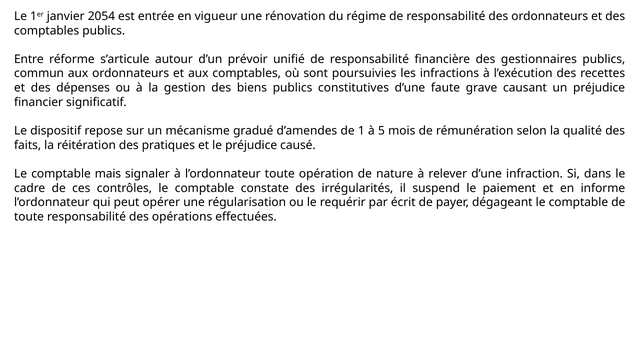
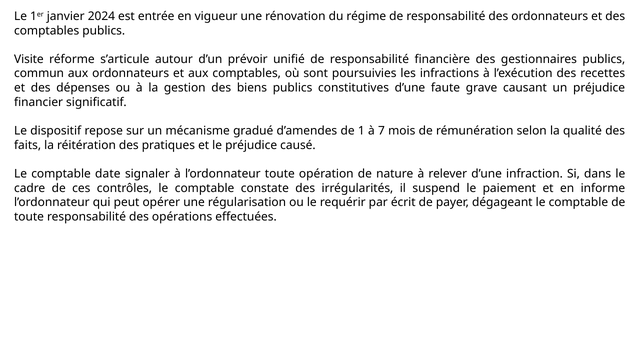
2054: 2054 -> 2024 (101, 16)
Entre: Entre -> Visite (29, 59)
5: 5 -> 7 (381, 131)
mais: mais -> date (108, 174)
